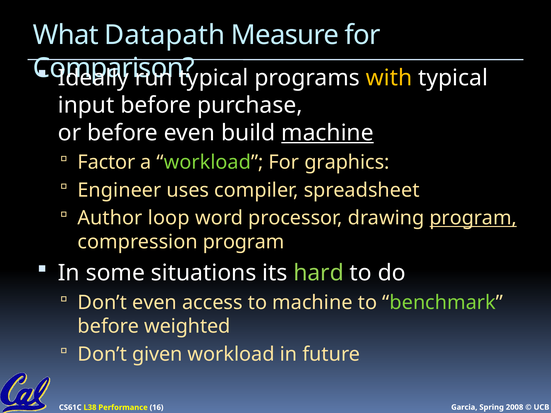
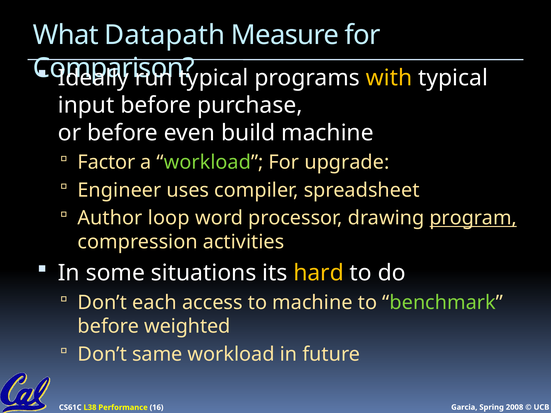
machine underline: present -> none (327, 133)
graphics: graphics -> upgrade (347, 162)
compression program: program -> activities (244, 242)
hard colour: light green -> yellow (319, 273)
Don’t even: even -> each (154, 303)
given: given -> same (157, 354)
